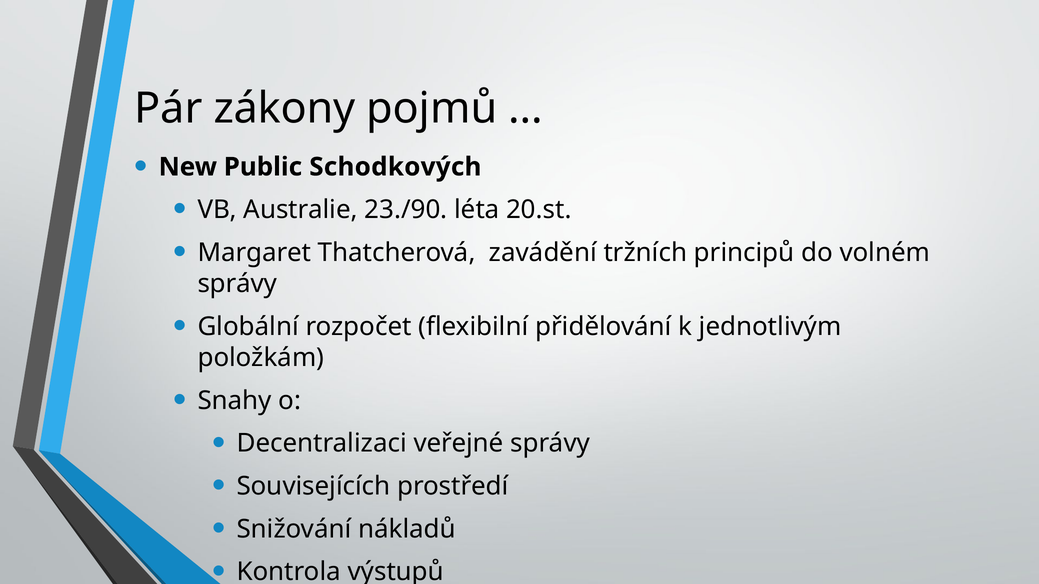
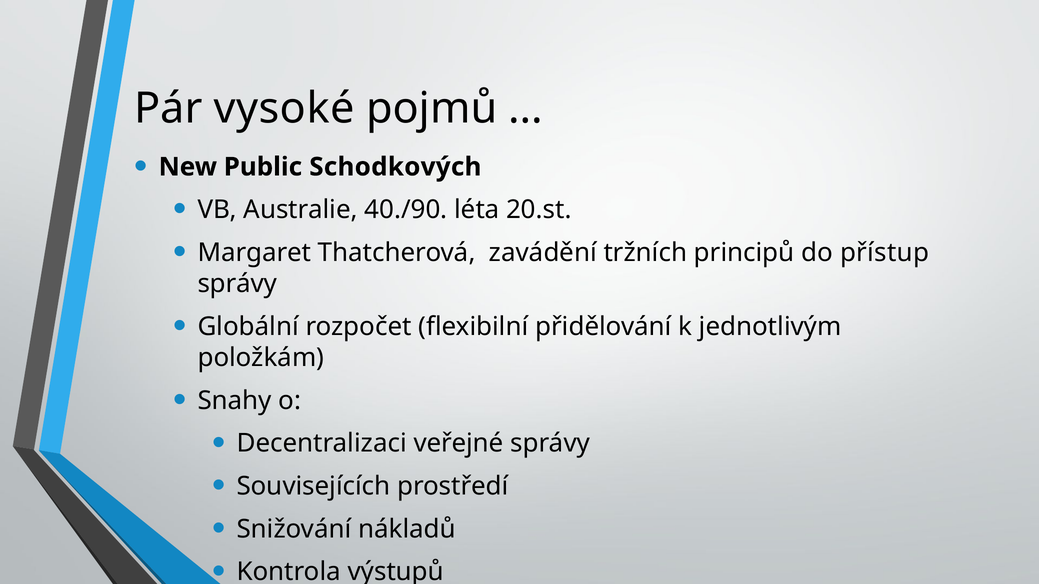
zákony: zákony -> vysoké (284, 108)
23./90: 23./90 -> 40./90 (406, 210)
volném: volném -> přístup (885, 253)
